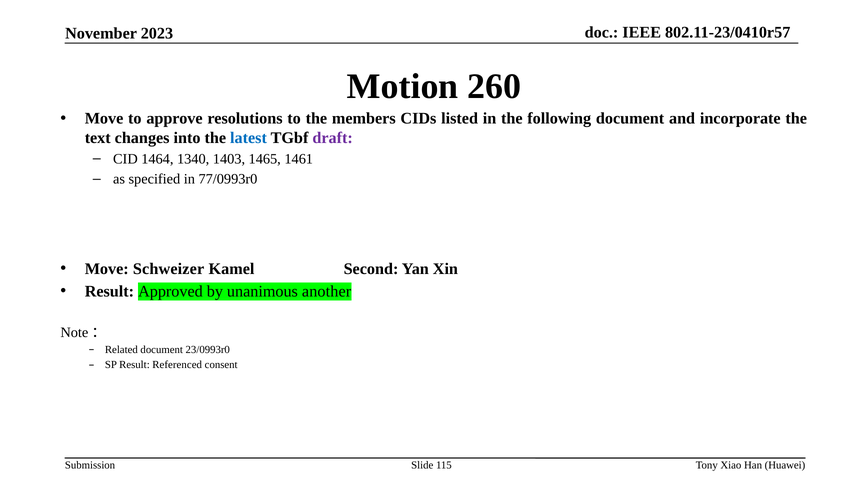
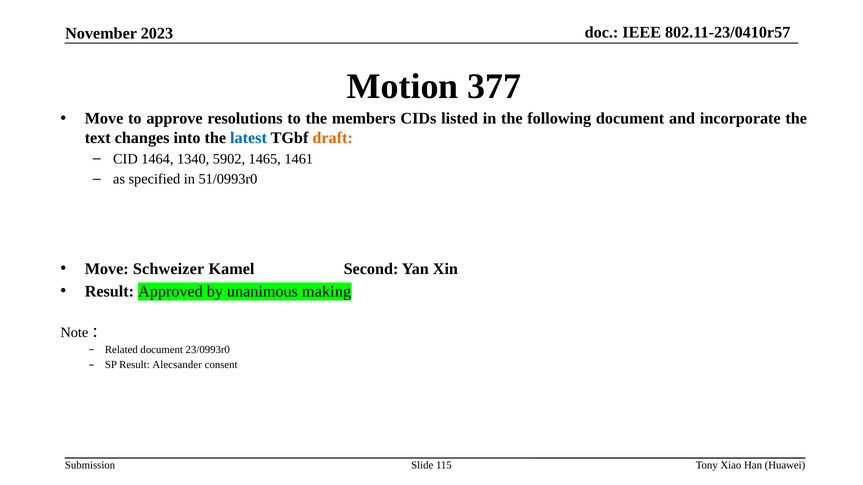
260: 260 -> 377 (494, 87)
draft colour: purple -> orange (333, 138)
1403: 1403 -> 5902 (229, 159)
77/0993r0: 77/0993r0 -> 51/0993r0 (228, 179)
another: another -> making (327, 292)
Referenced: Referenced -> Alecsander (177, 365)
